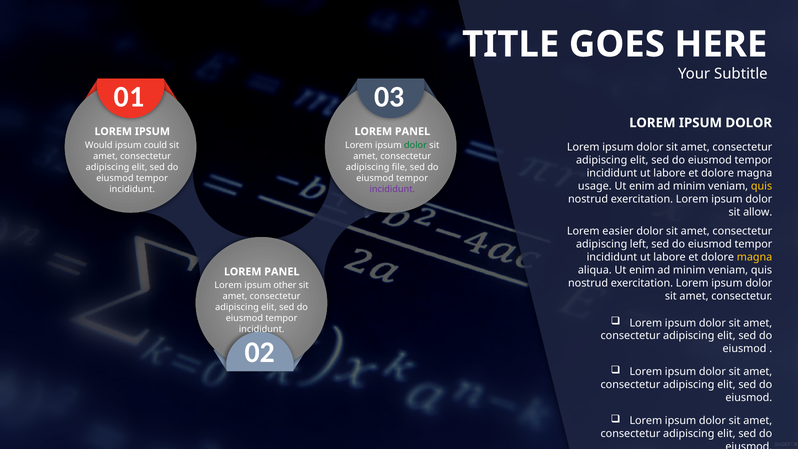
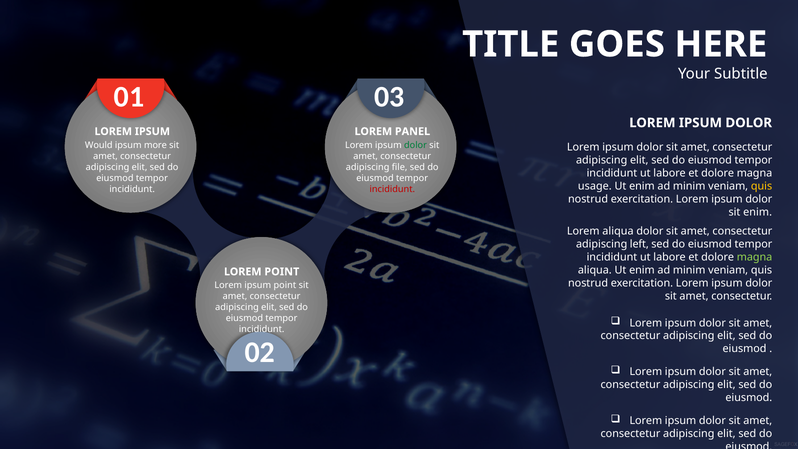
could: could -> more (155, 145)
incididunt colour: purple -> red (392, 189)
sit allow: allow -> enim (758, 212)
Lorem easier: easier -> aliqua (618, 231)
magna colour: yellow -> light green (755, 257)
PANEL: PANEL -> POINT (282, 272)
ipsum other: other -> point (285, 285)
